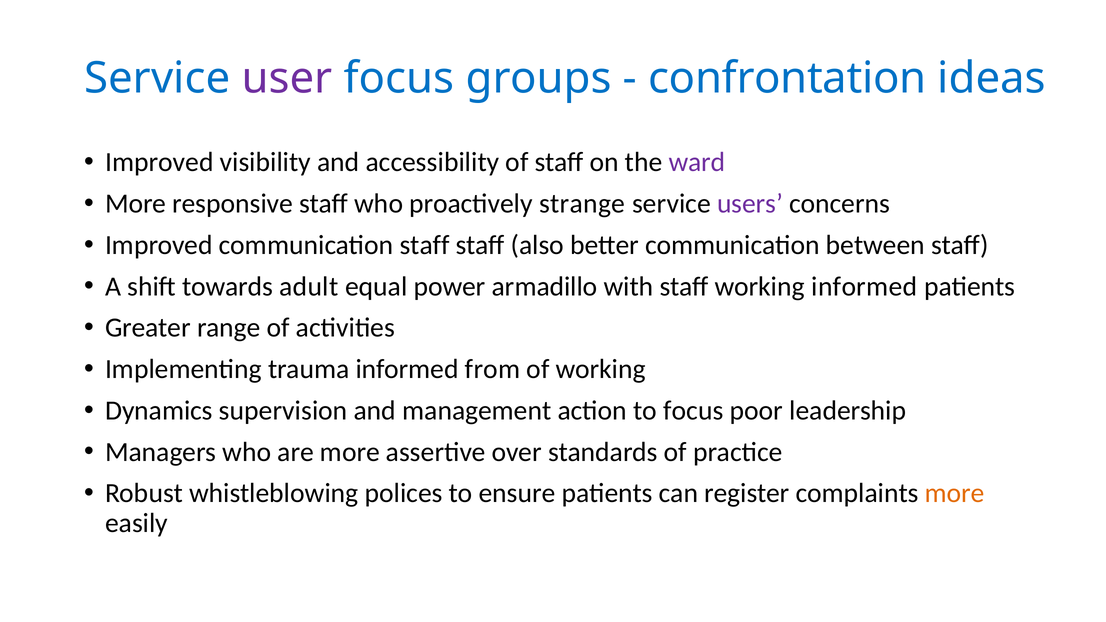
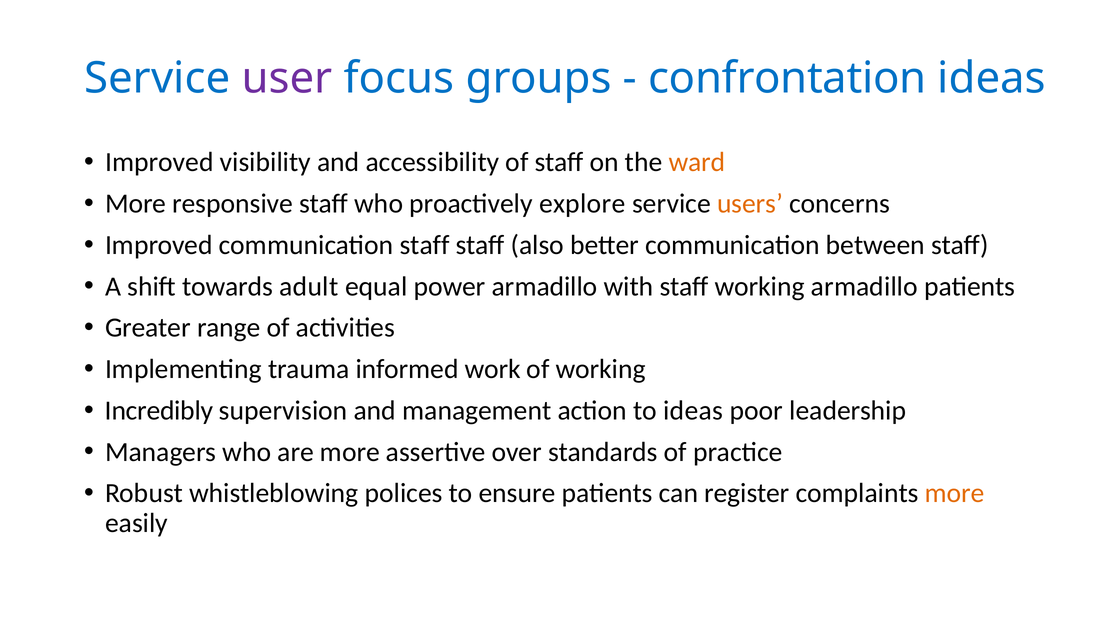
ward colour: purple -> orange (697, 162)
strange: strange -> explore (582, 204)
users colour: purple -> orange (750, 204)
working informed: informed -> armadillo (864, 286)
from: from -> work (493, 369)
Dynamics: Dynamics -> Incredibly (159, 411)
to focus: focus -> ideas (693, 411)
